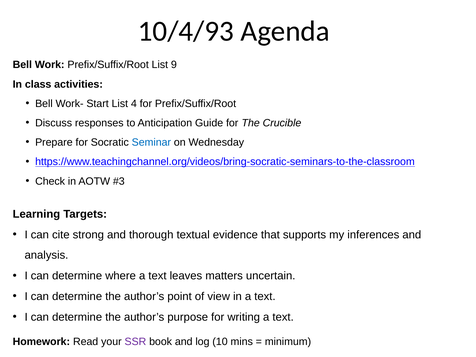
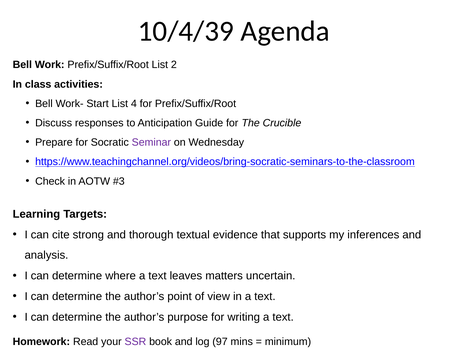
10/4/93: 10/4/93 -> 10/4/39 (186, 31)
9: 9 -> 2 (174, 65)
Seminar colour: blue -> purple (151, 142)
10: 10 -> 97 (220, 342)
